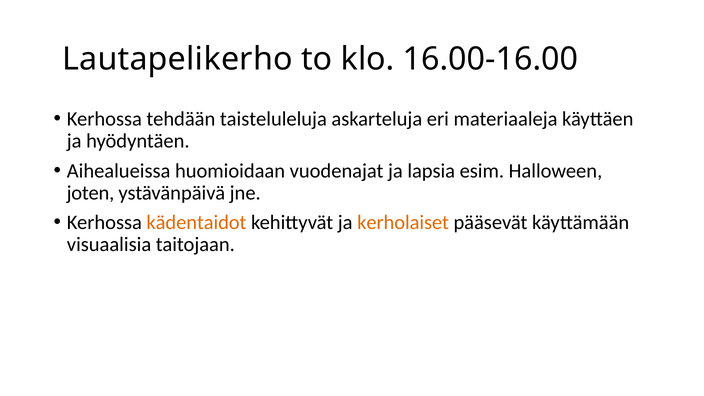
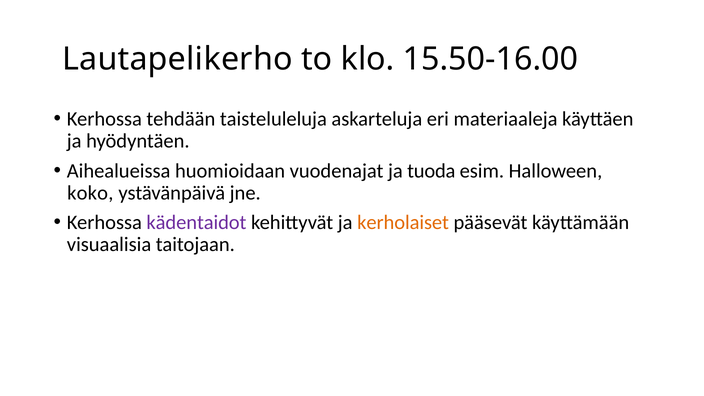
16.00-16.00: 16.00-16.00 -> 15.50-16.00 (491, 59)
lapsia: lapsia -> tuoda (431, 171)
joten: joten -> koko (90, 193)
kädentaidot colour: orange -> purple (196, 222)
